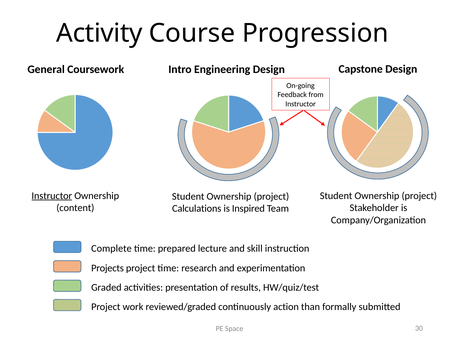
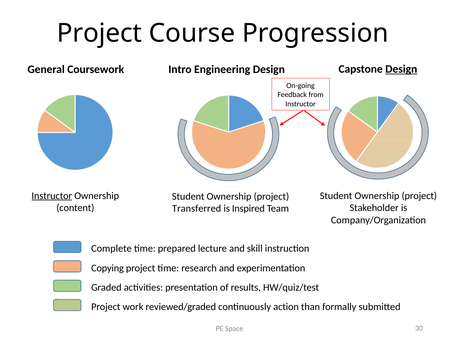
Activity: Activity -> Project (99, 33)
Design underline: none -> present (401, 69)
Calculations: Calculations -> Transferred (197, 209)
Projects: Projects -> Copying (108, 268)
